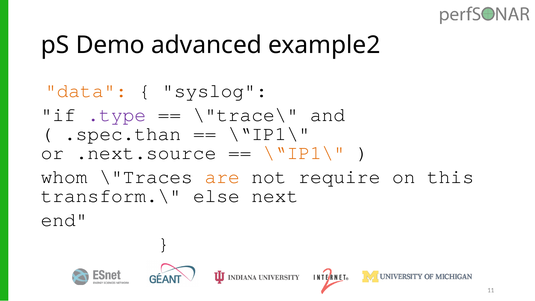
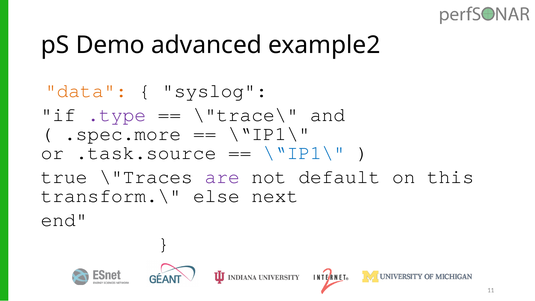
.spec.than: .spec.than -> .spec.more (123, 134)
.next.source: .next.source -> .task.source (146, 153)
\“IP1\ colour: orange -> blue (304, 153)
whom: whom -> true (64, 177)
are colour: orange -> purple (222, 177)
require: require -> default (339, 177)
